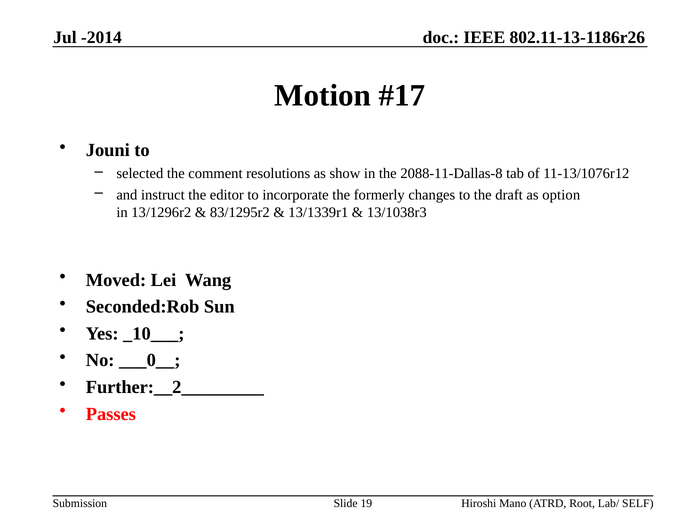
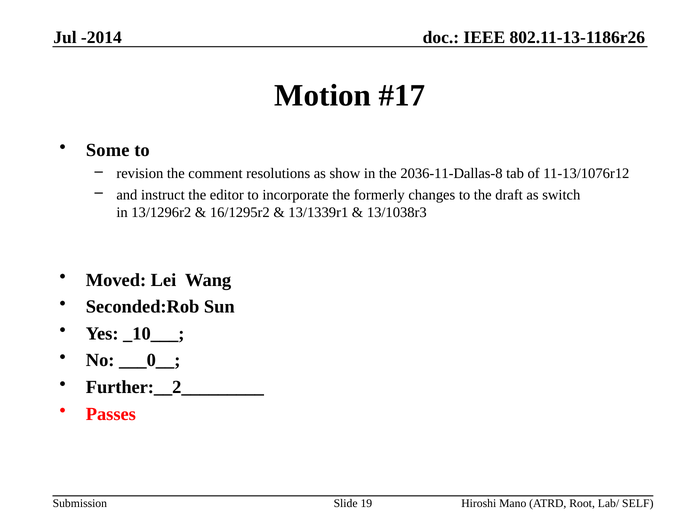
Jouni: Jouni -> Some (108, 150)
selected: selected -> revision (140, 173)
2088-11-Dallas-8: 2088-11-Dallas-8 -> 2036-11-Dallas-8 (451, 173)
option: option -> switch (561, 195)
83/1295r2: 83/1295r2 -> 16/1295r2 (240, 212)
